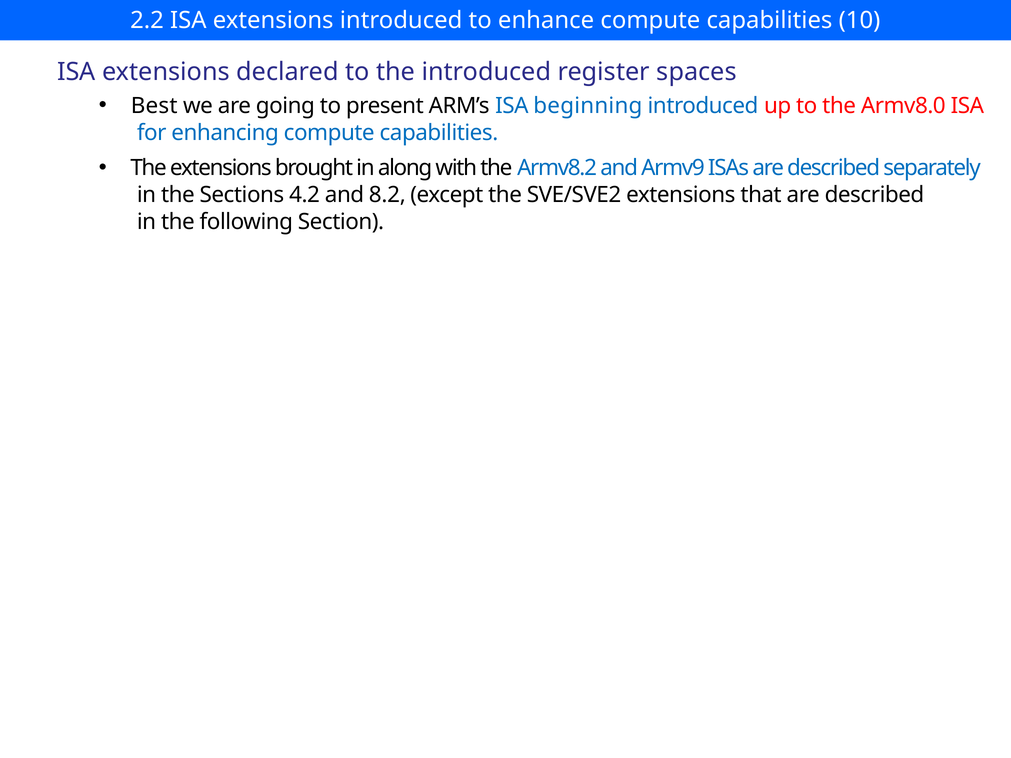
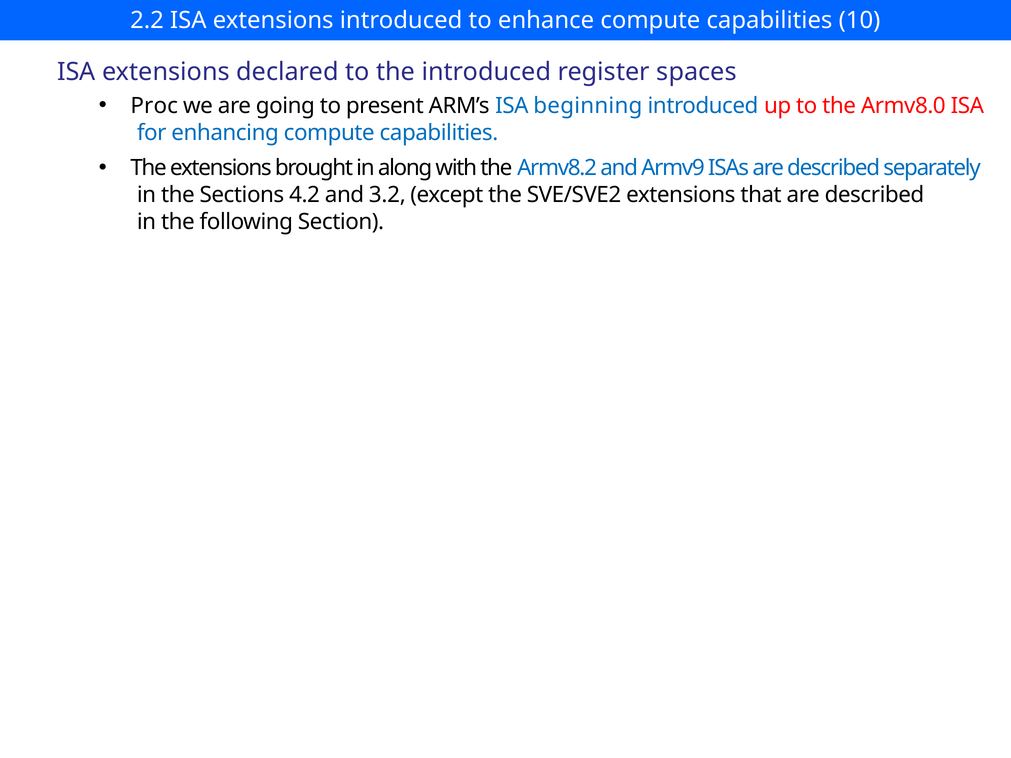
Best: Best -> Proc (154, 106)
8.2: 8.2 -> 3.2 (387, 195)
